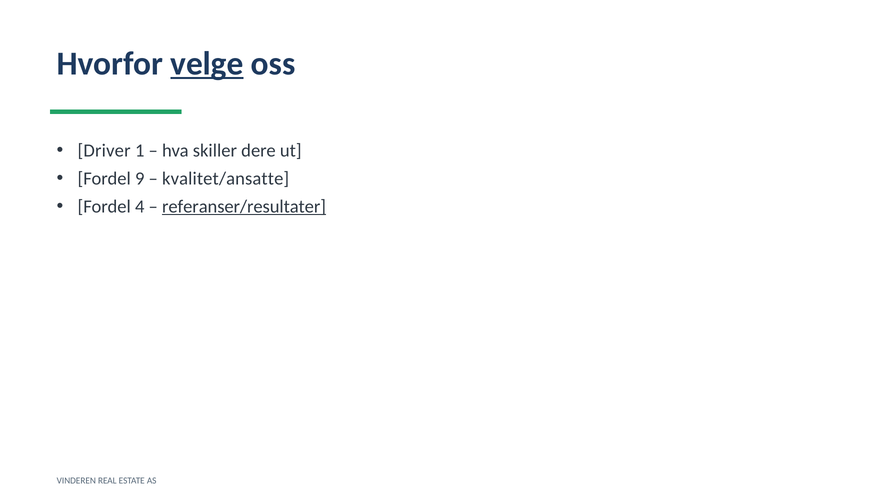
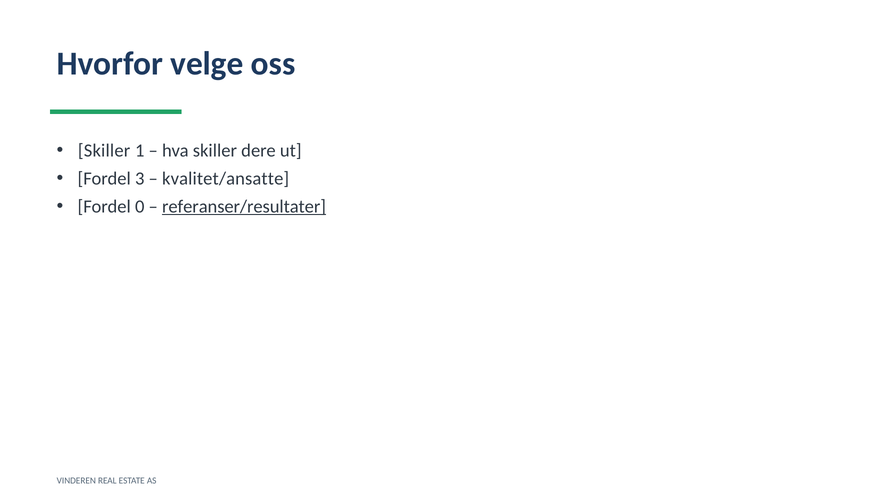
velge underline: present -> none (207, 64)
Driver: Driver -> Skiller (104, 151)
9: 9 -> 3 (140, 179)
4: 4 -> 0 (140, 207)
